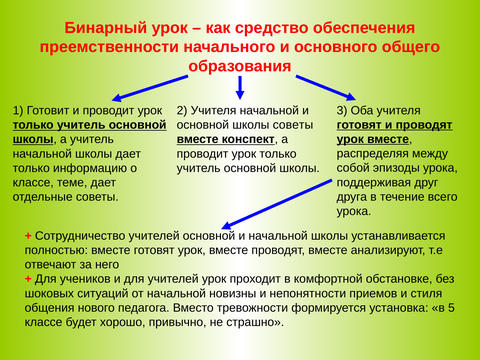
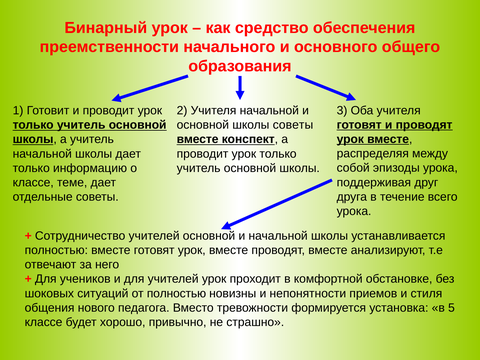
от начальной: начальной -> полностью (176, 293)
